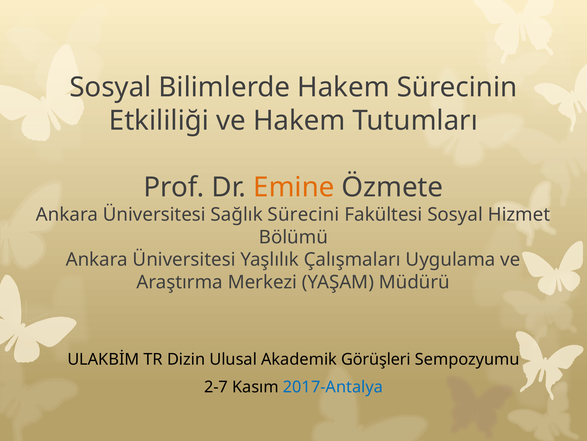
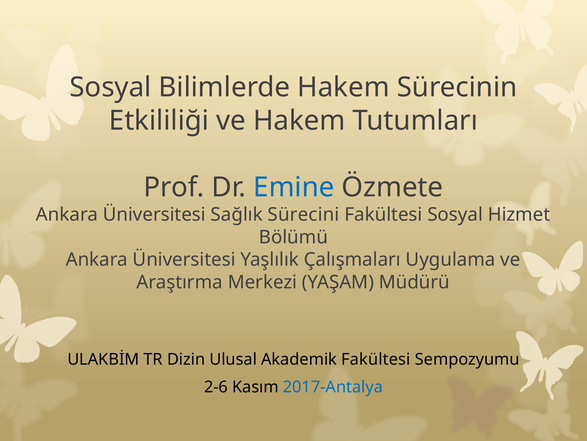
Emine colour: orange -> blue (294, 187)
Akademik Görüşleri: Görüşleri -> Fakültesi (376, 359)
2-7: 2-7 -> 2-6 (216, 387)
